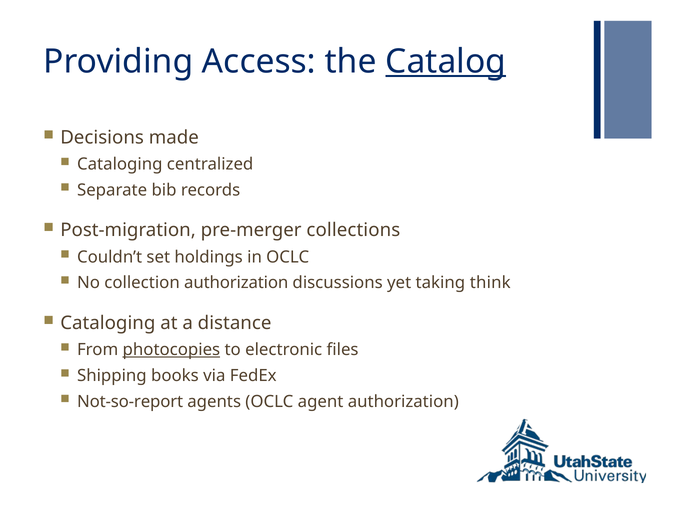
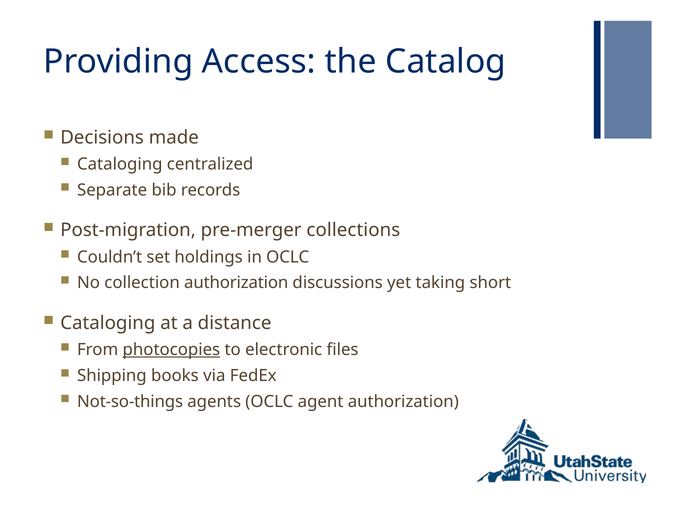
Catalog underline: present -> none (446, 62)
think: think -> short (490, 283)
Not-so-report: Not-so-report -> Not-so-things (130, 401)
